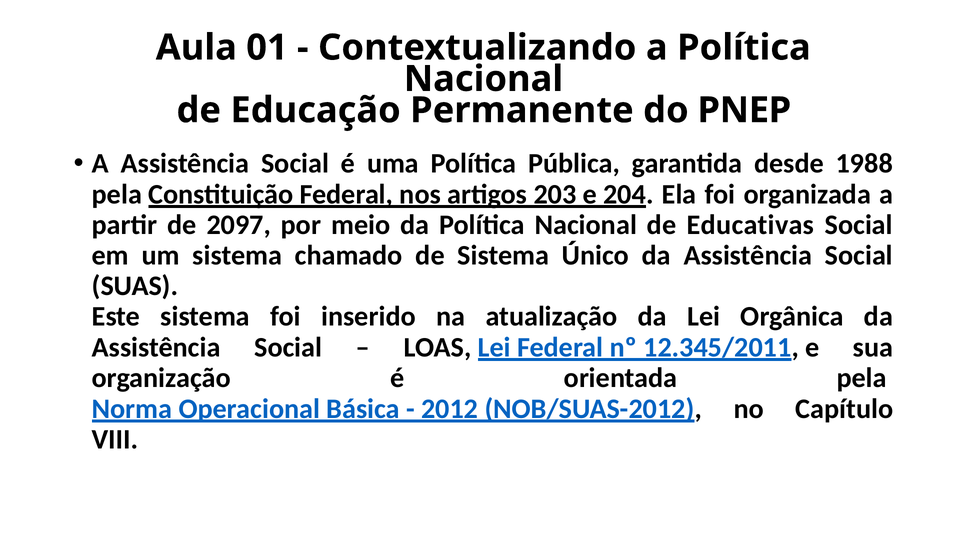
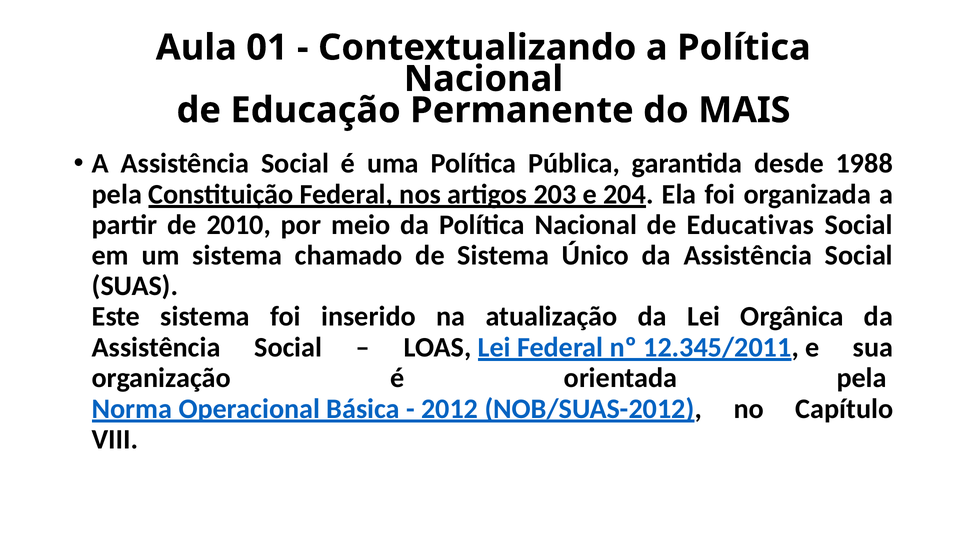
PNEP: PNEP -> MAIS (744, 110)
2097: 2097 -> 2010 (239, 225)
